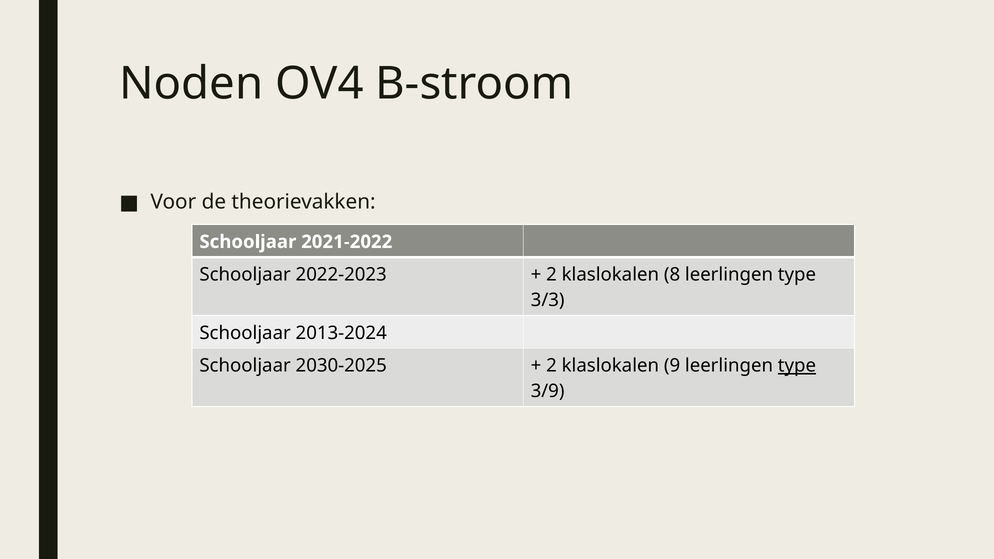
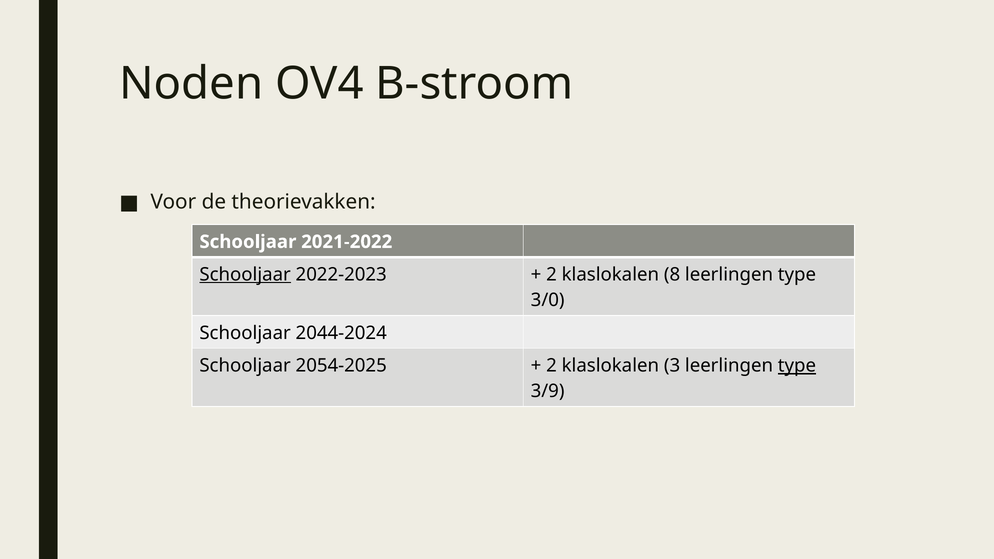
Schooljaar underline: none -> present (245, 275)
3/3: 3/3 -> 3/0 (548, 300)
2013-2024: 2013-2024 -> 2044-2024 (341, 333)
2030-2025: 2030-2025 -> 2054-2025 (341, 366)
9: 9 -> 3 (672, 366)
